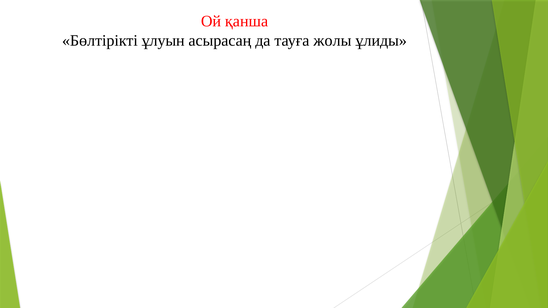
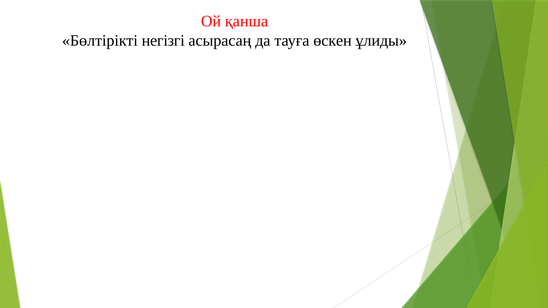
ұлуын: ұлуын -> негізгі (163, 41)
жолы: жолы -> өскен (333, 41)
